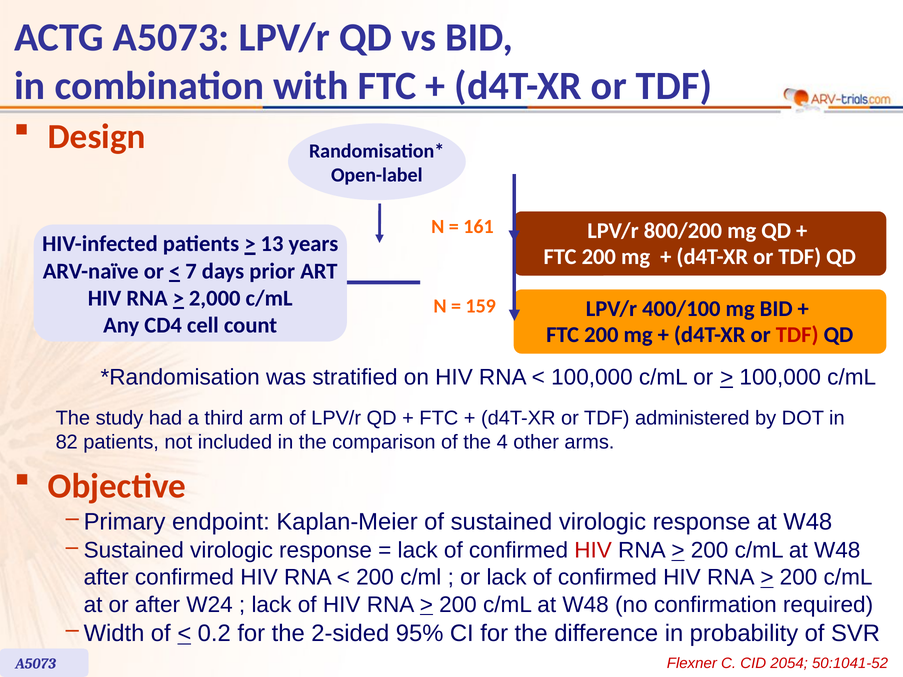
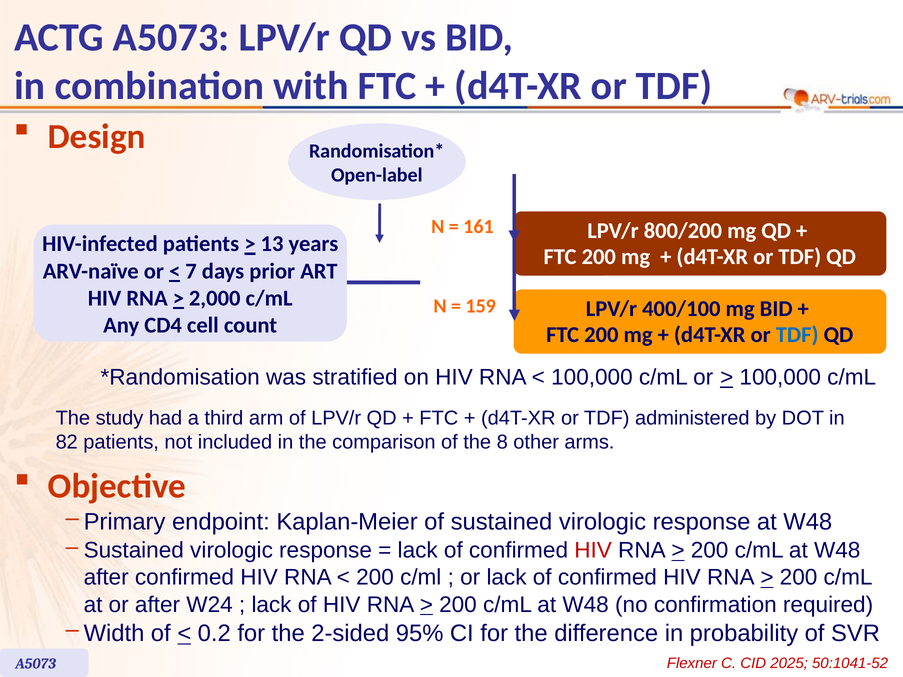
TDF colour: red -> blue (797, 335)
4: 4 -> 8 (502, 442)
2054: 2054 -> 2025 (789, 664)
